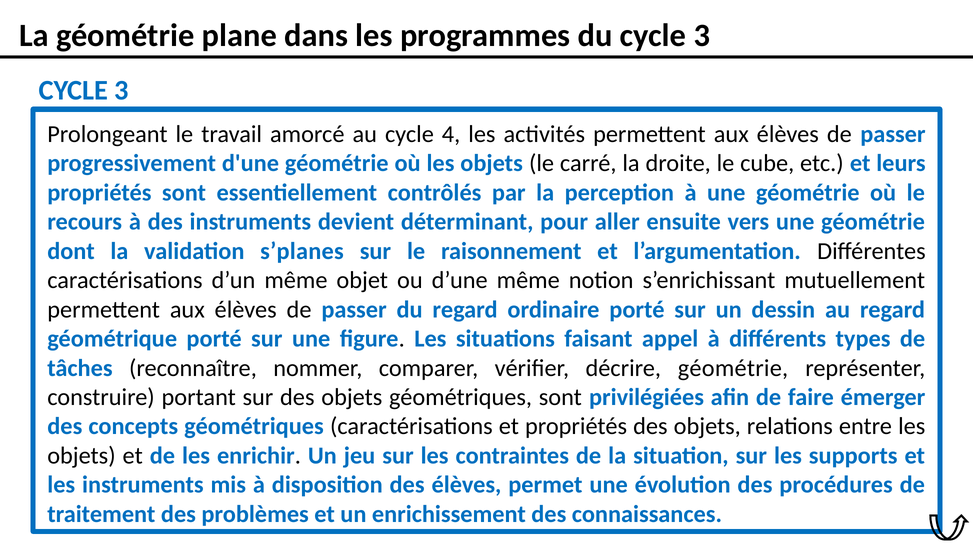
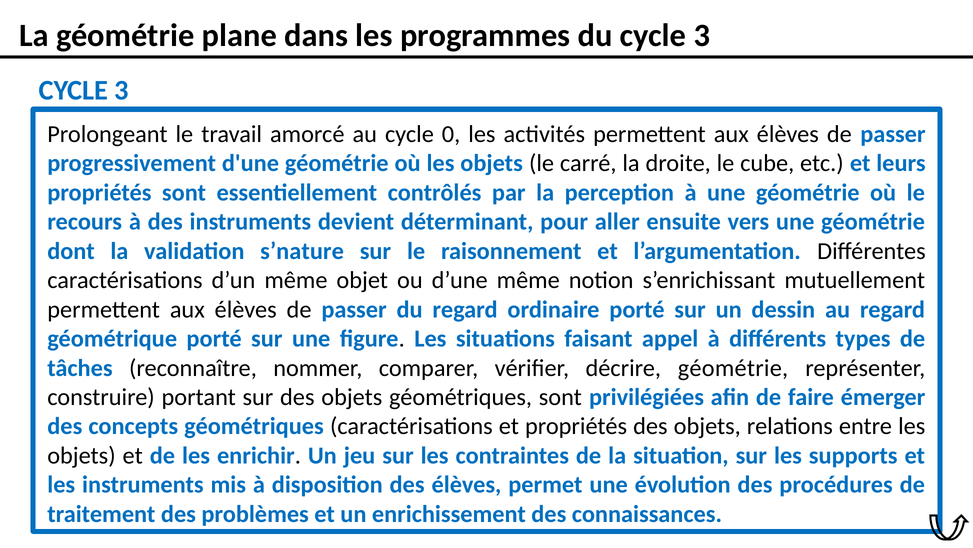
4: 4 -> 0 (451, 134)
s’planes: s’planes -> s’nature (302, 251)
